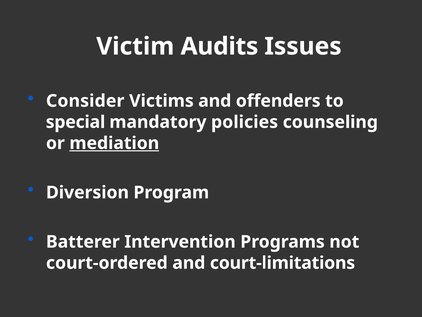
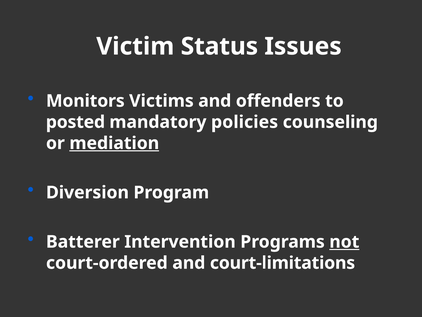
Audits: Audits -> Status (219, 46)
Consider: Consider -> Monitors (85, 101)
special: special -> posted (75, 122)
not underline: none -> present (344, 241)
